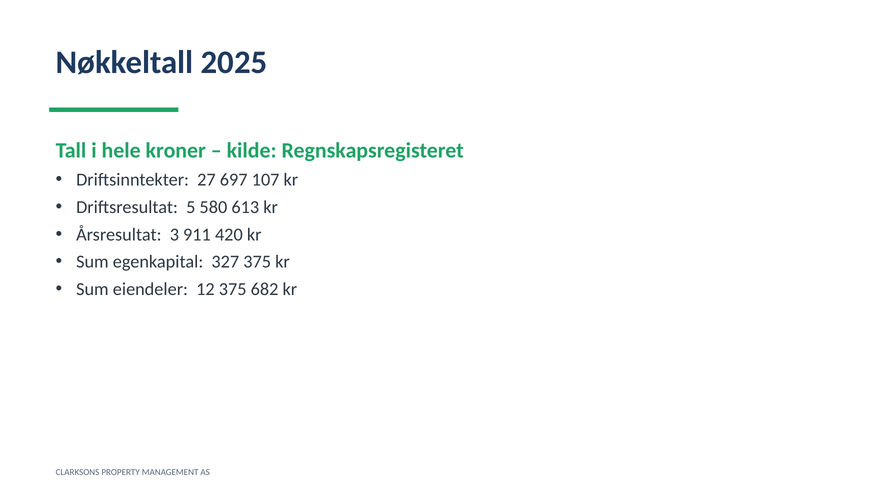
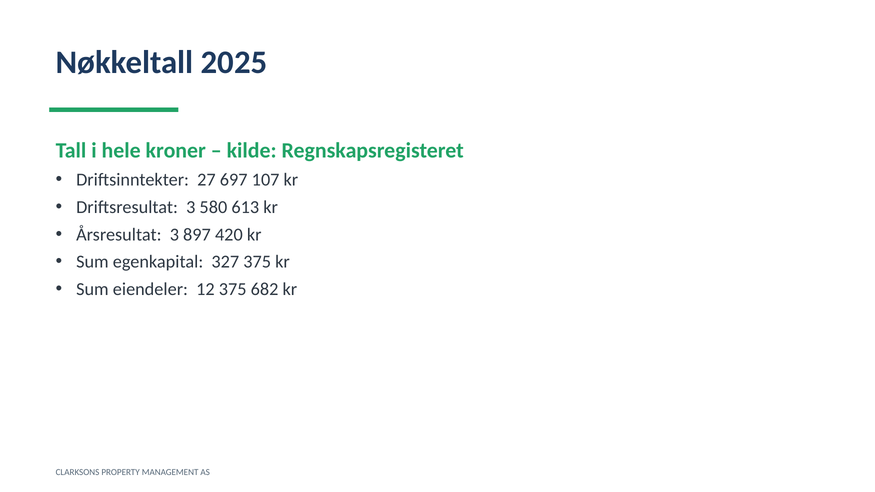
Driftsresultat 5: 5 -> 3 (191, 207)
911: 911 -> 897 (197, 235)
